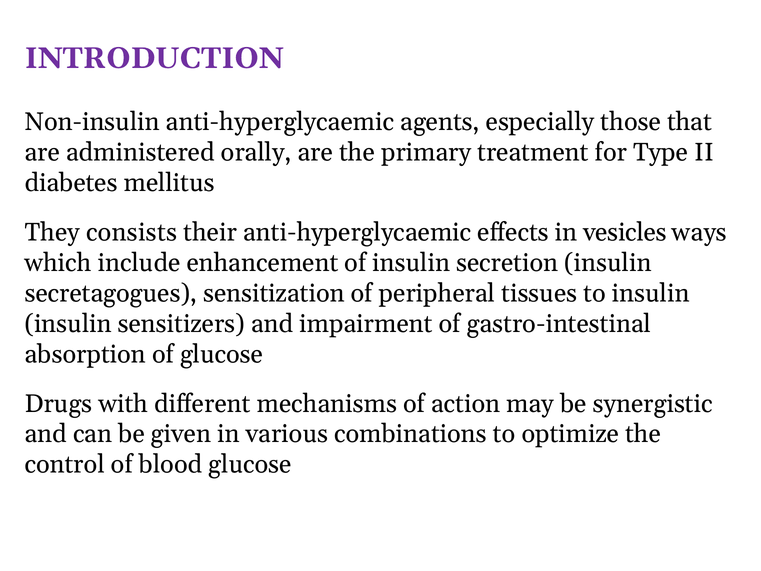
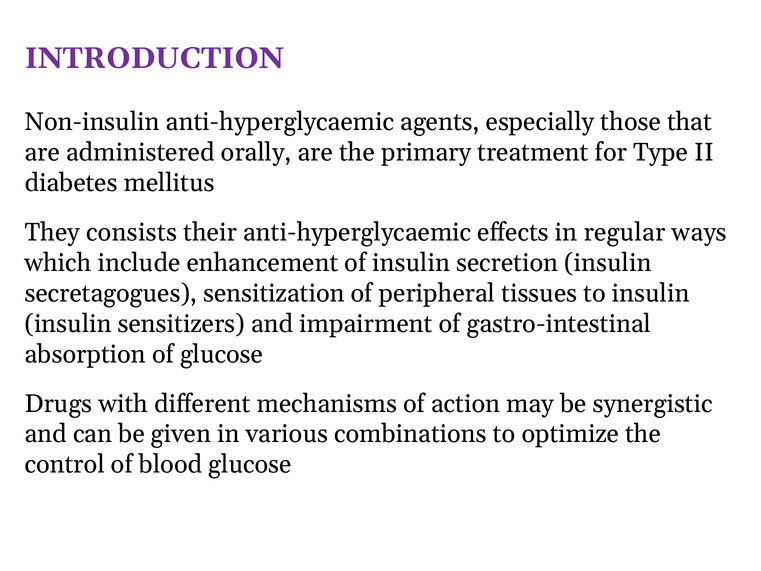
vesicles: vesicles -> regular (625, 232)
